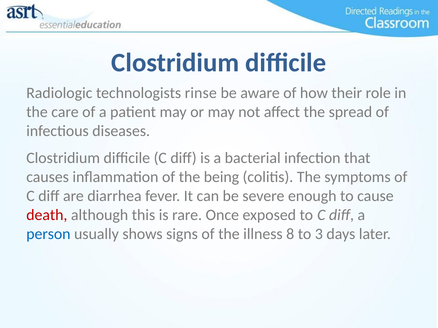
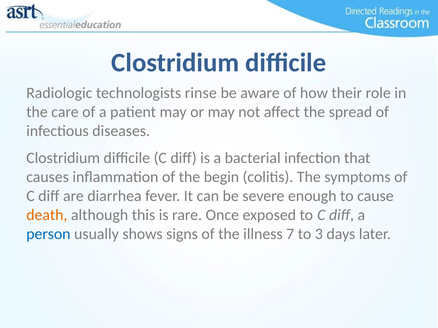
being: being -> begin (221, 177)
death colour: red -> orange (47, 215)
8: 8 -> 7 (290, 234)
